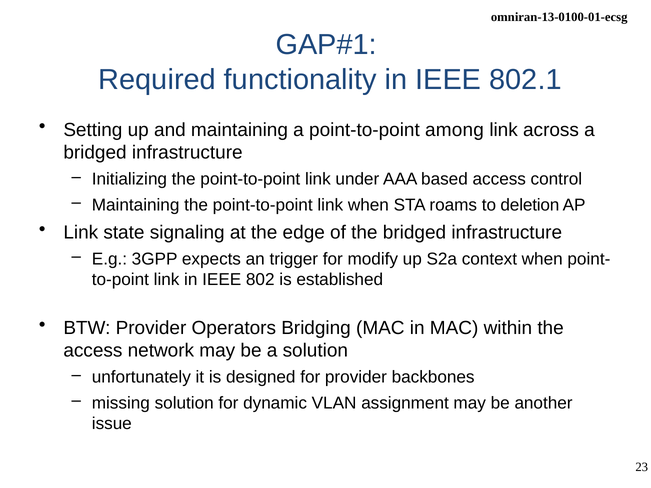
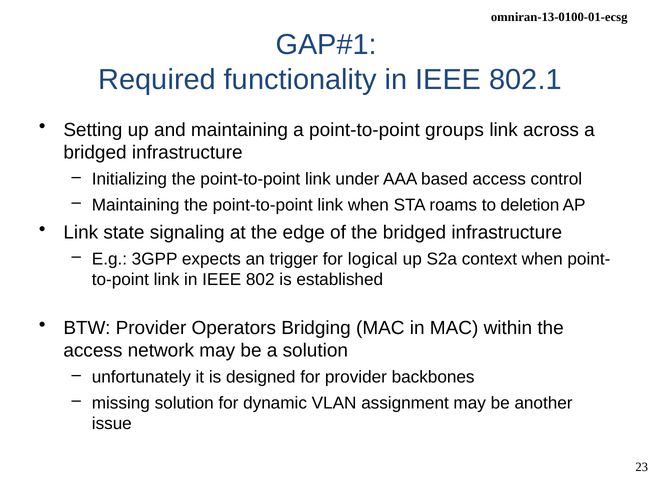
among: among -> groups (454, 130)
modify: modify -> logical (373, 259)
